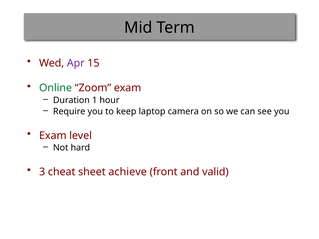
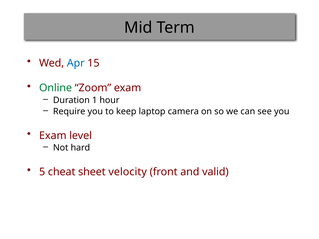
Apr colour: purple -> blue (76, 63)
3: 3 -> 5 (42, 172)
achieve: achieve -> velocity (128, 172)
